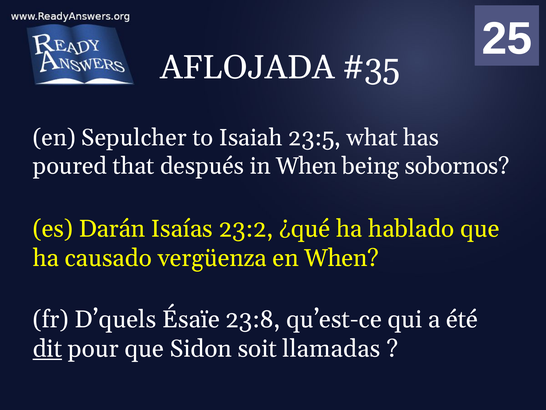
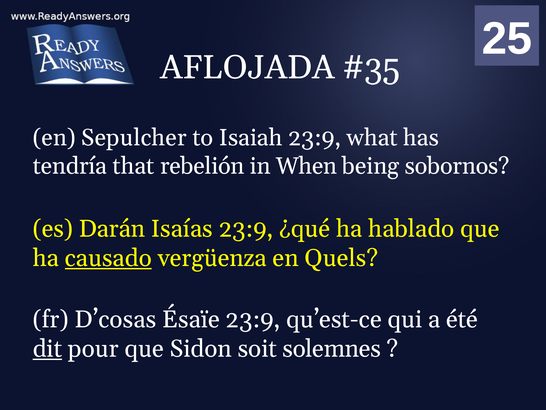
Isaiah 23:5: 23:5 -> 23:9 (315, 138)
poured: poured -> tendría (70, 166)
después: después -> rebelión (202, 166)
Isaías 23:2: 23:2 -> 23:9 (246, 229)
causado underline: none -> present (108, 258)
en When: When -> Quels (341, 258)
D’quels: D’quels -> D’cosas (115, 319)
Ésaïe 23:8: 23:8 -> 23:9 (253, 319)
llamadas: llamadas -> solemnes (332, 348)
